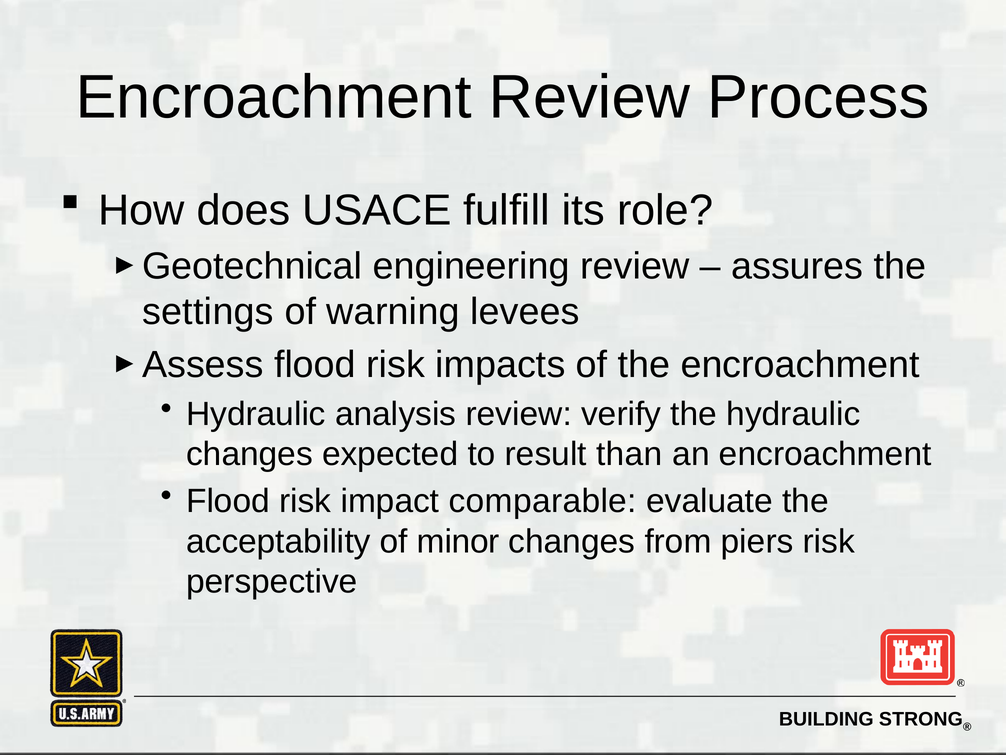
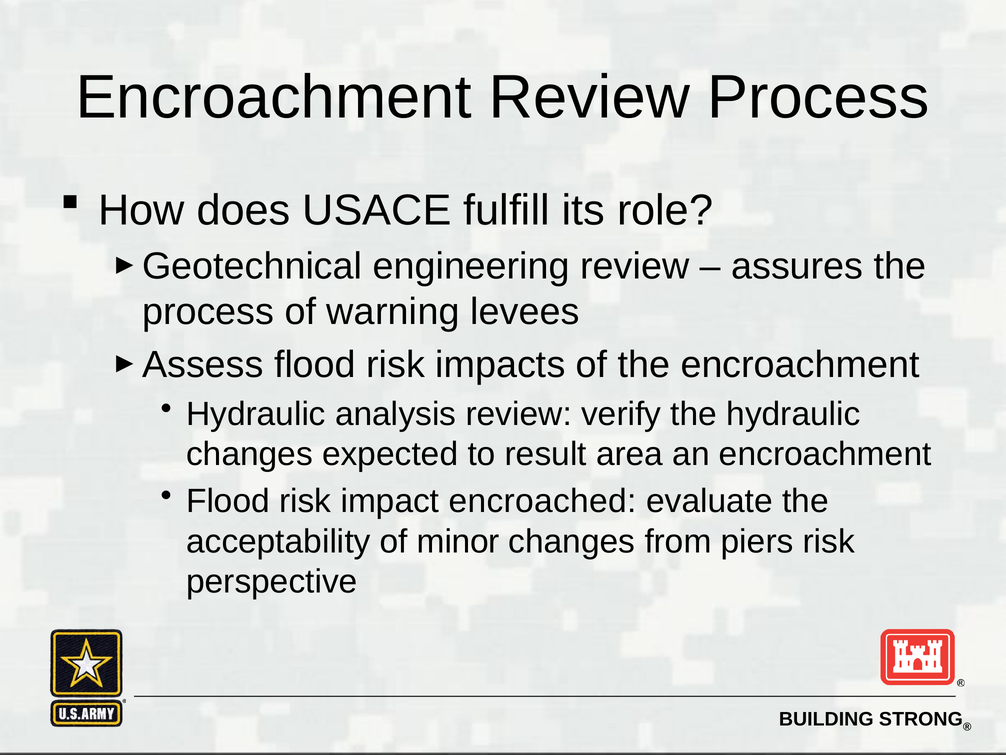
settings: settings -> process (208, 312)
than: than -> area (630, 454)
comparable: comparable -> encroached (543, 501)
